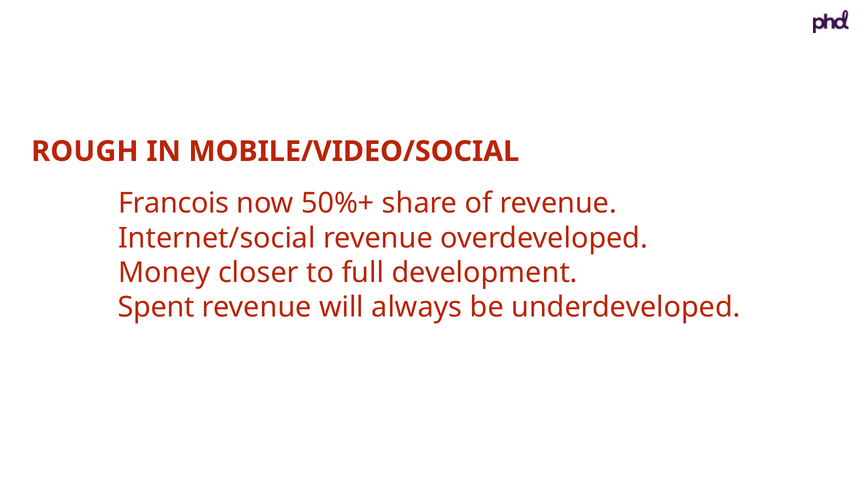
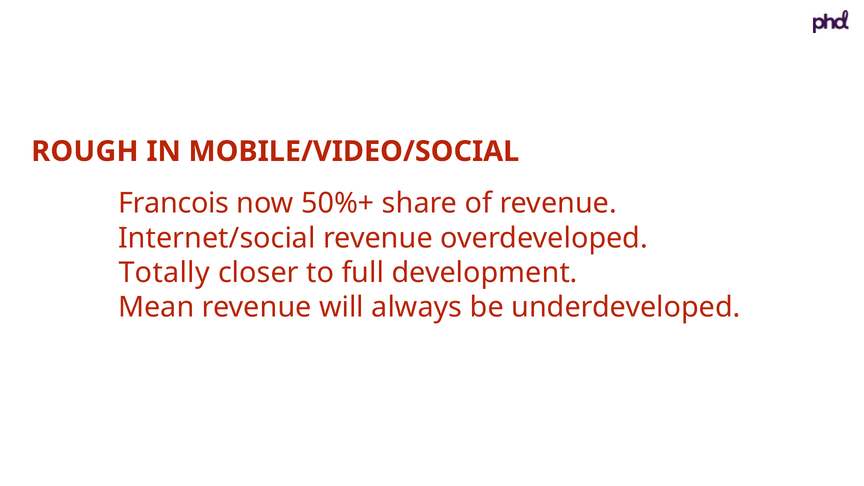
Money: Money -> Totally (164, 273)
Spent: Spent -> Mean (156, 307)
